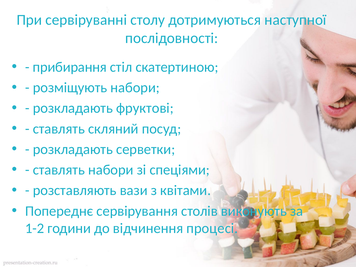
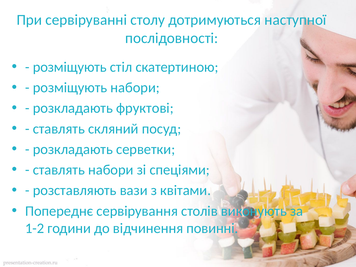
прибирання: прибирання -> розміщують (70, 67)
процесі: процесі -> повинні (212, 228)
